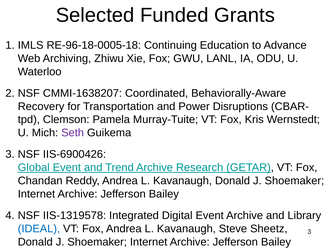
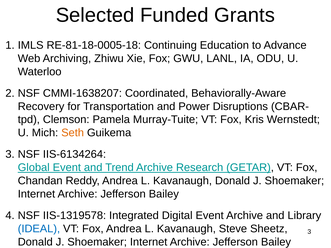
RE-96-18-0005-18: RE-96-18-0005-18 -> RE-81-18-0005-18 (94, 45)
Seth colour: purple -> orange (73, 133)
IIS-6900426: IIS-6900426 -> IIS-6134264 (74, 154)
